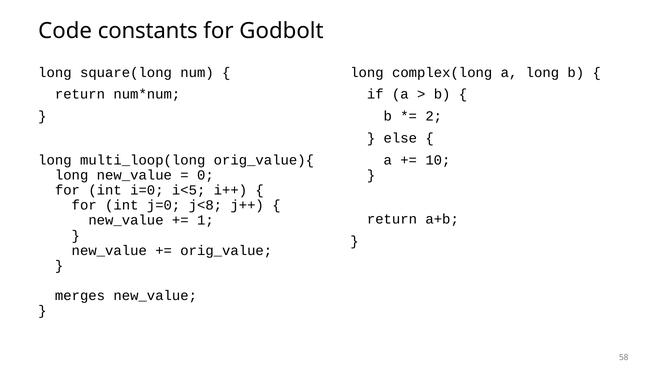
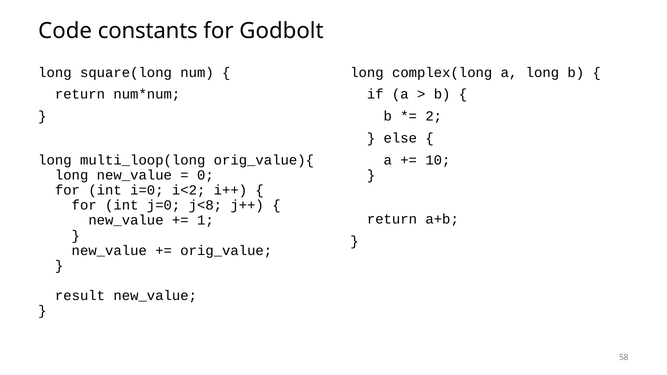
i<5: i<5 -> i<2 (189, 190)
merges: merges -> result (80, 296)
